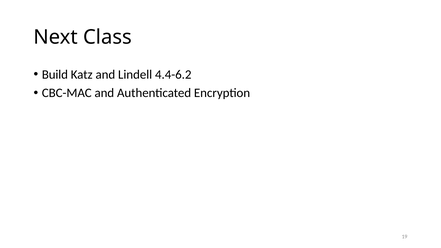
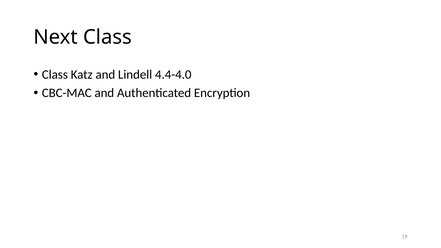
Build: Build -> Class (55, 75)
4.4-6.2: 4.4-6.2 -> 4.4-4.0 (173, 75)
